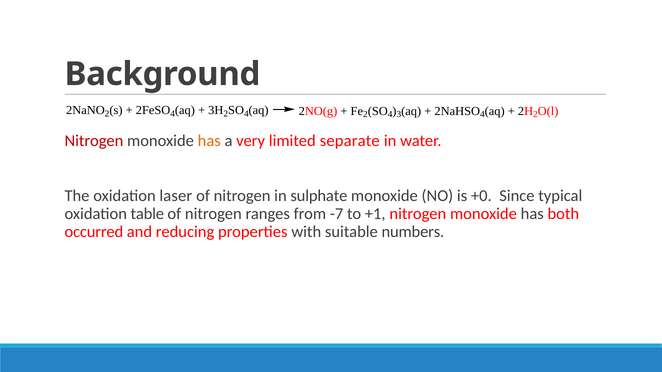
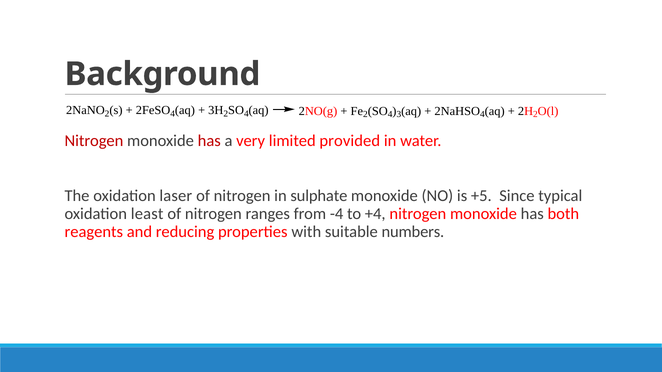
has colour: orange -> red (209, 141)
separate: separate -> provided (350, 141)
+0: +0 -> +5 (481, 196)
table: table -> least (147, 214)
-7: -7 -> -4 (337, 214)
+1: +1 -> +4 (375, 214)
occurred: occurred -> reagents (94, 232)
